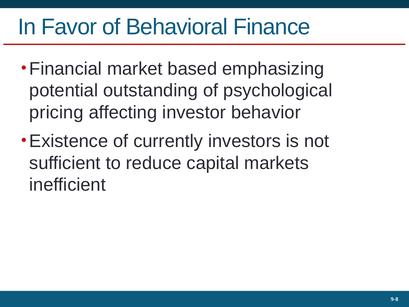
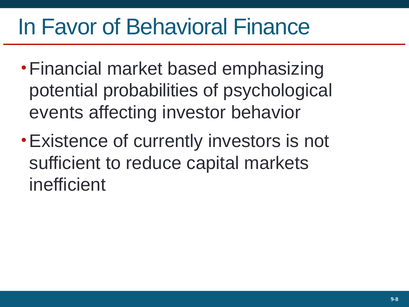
outstanding: outstanding -> probabilities (151, 91)
pricing: pricing -> events (56, 112)
